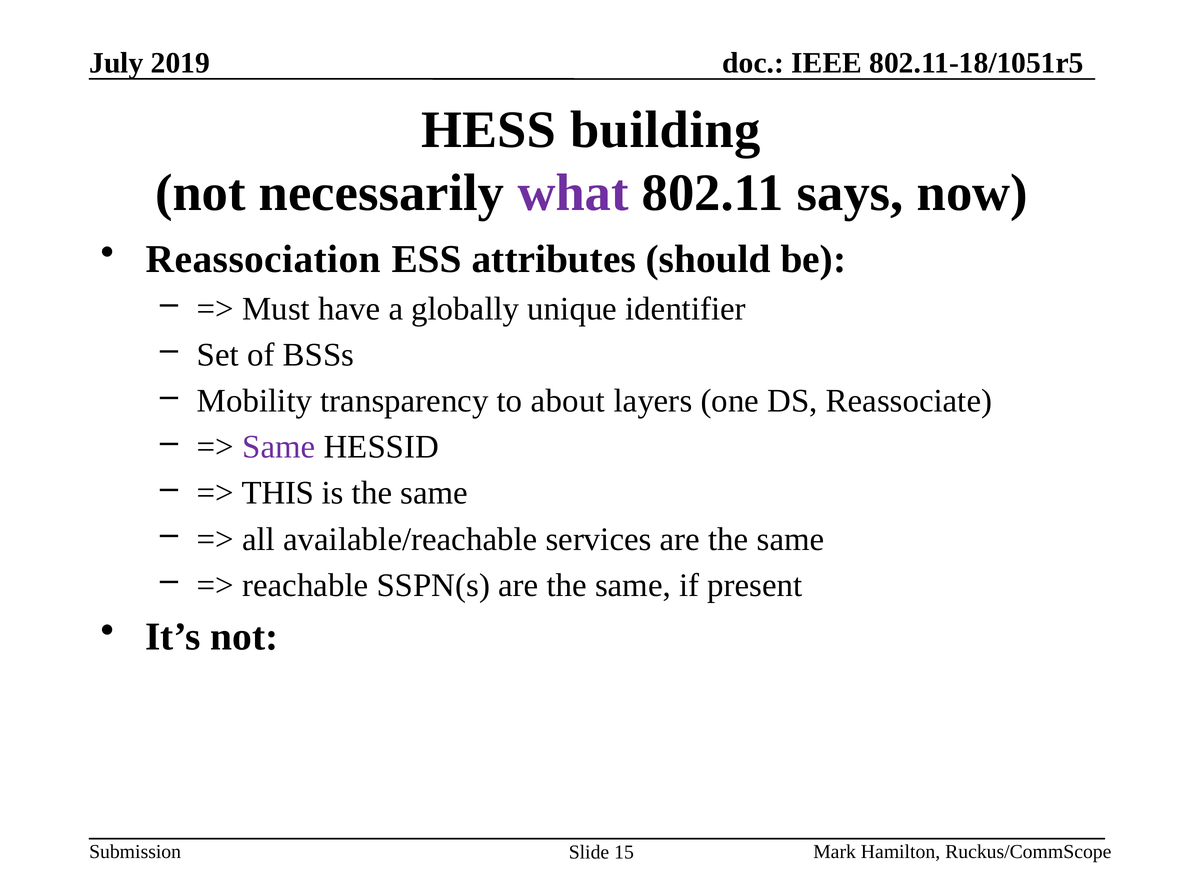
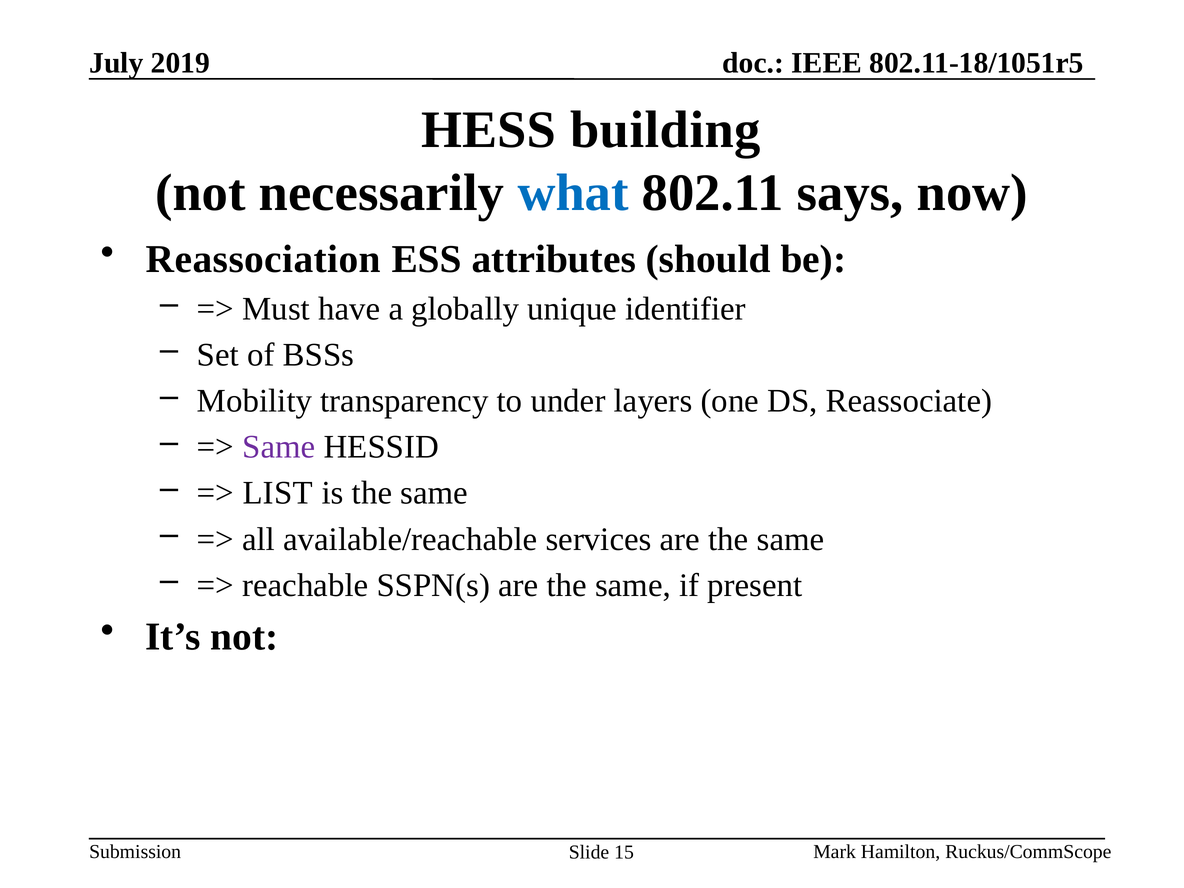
what colour: purple -> blue (573, 193)
about: about -> under (568, 401)
THIS: THIS -> LIST (278, 493)
